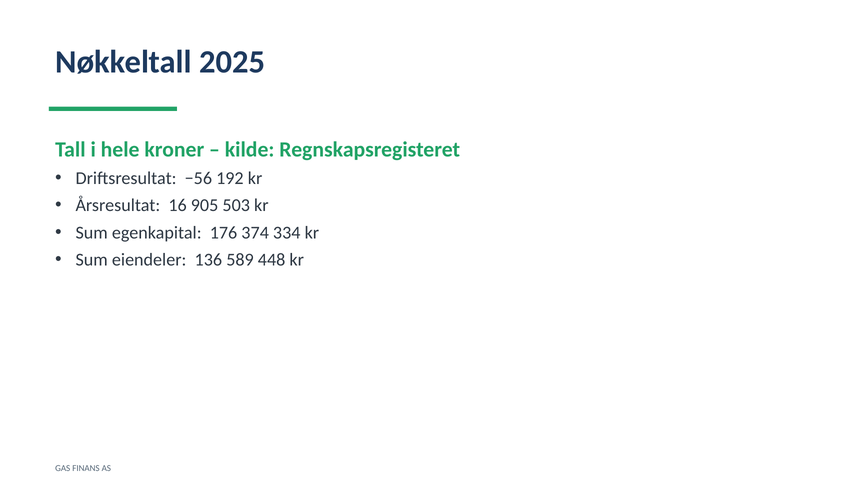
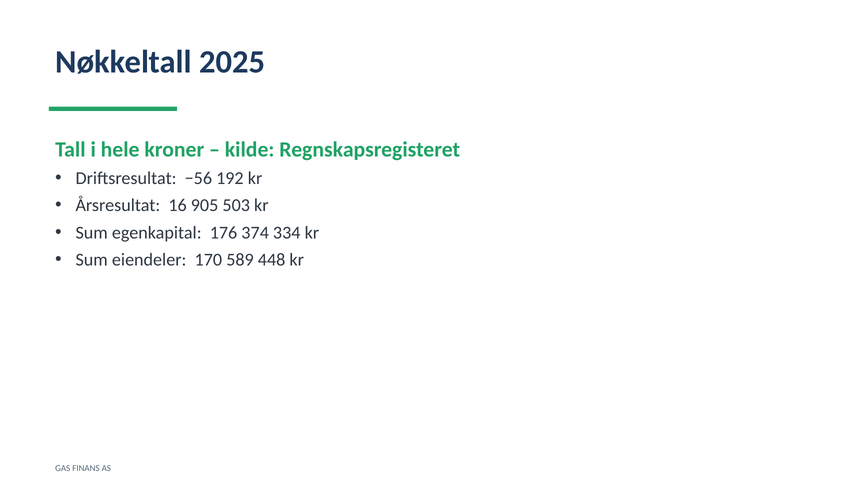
136: 136 -> 170 (208, 260)
